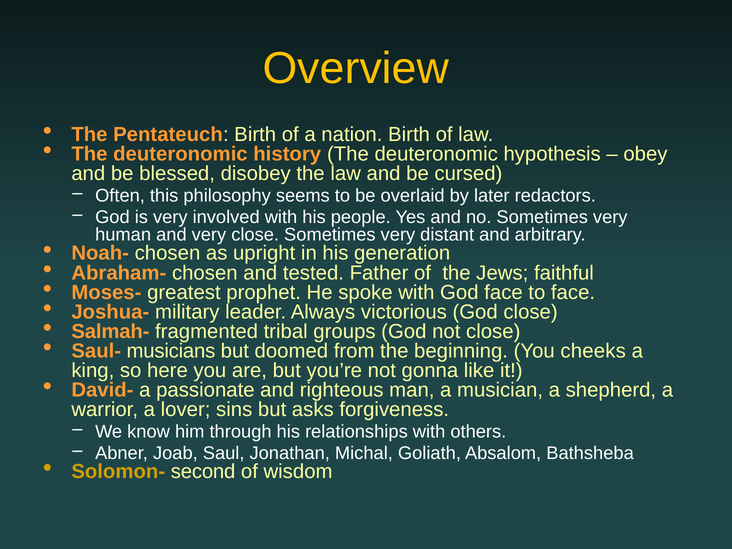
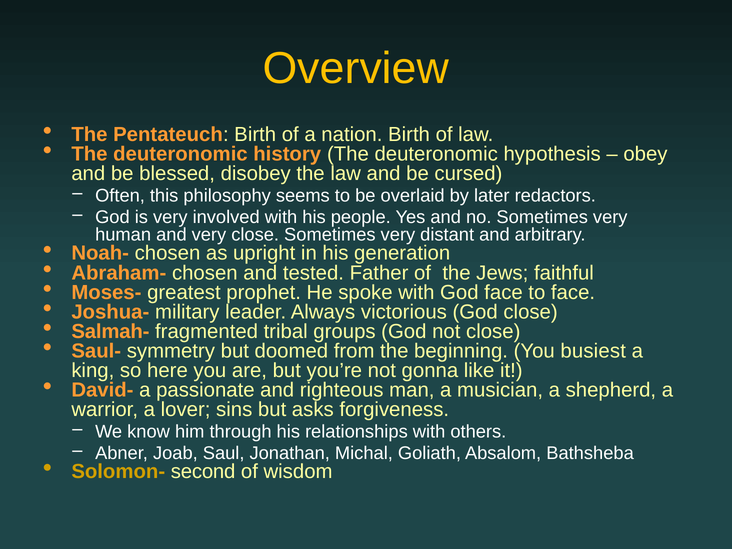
musicians: musicians -> symmetry (171, 351)
cheeks: cheeks -> busiest (593, 351)
